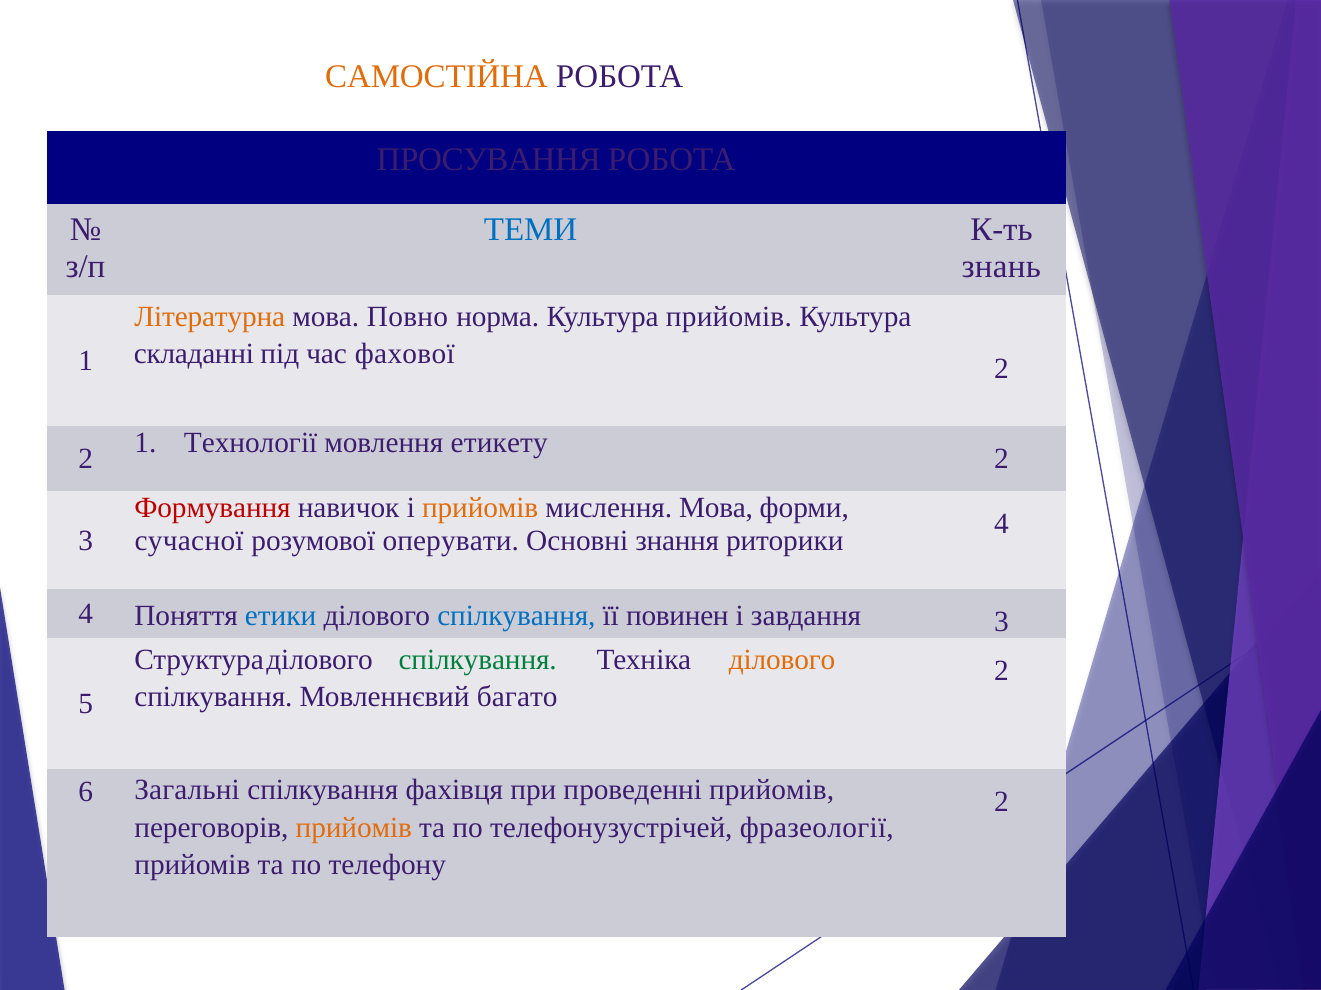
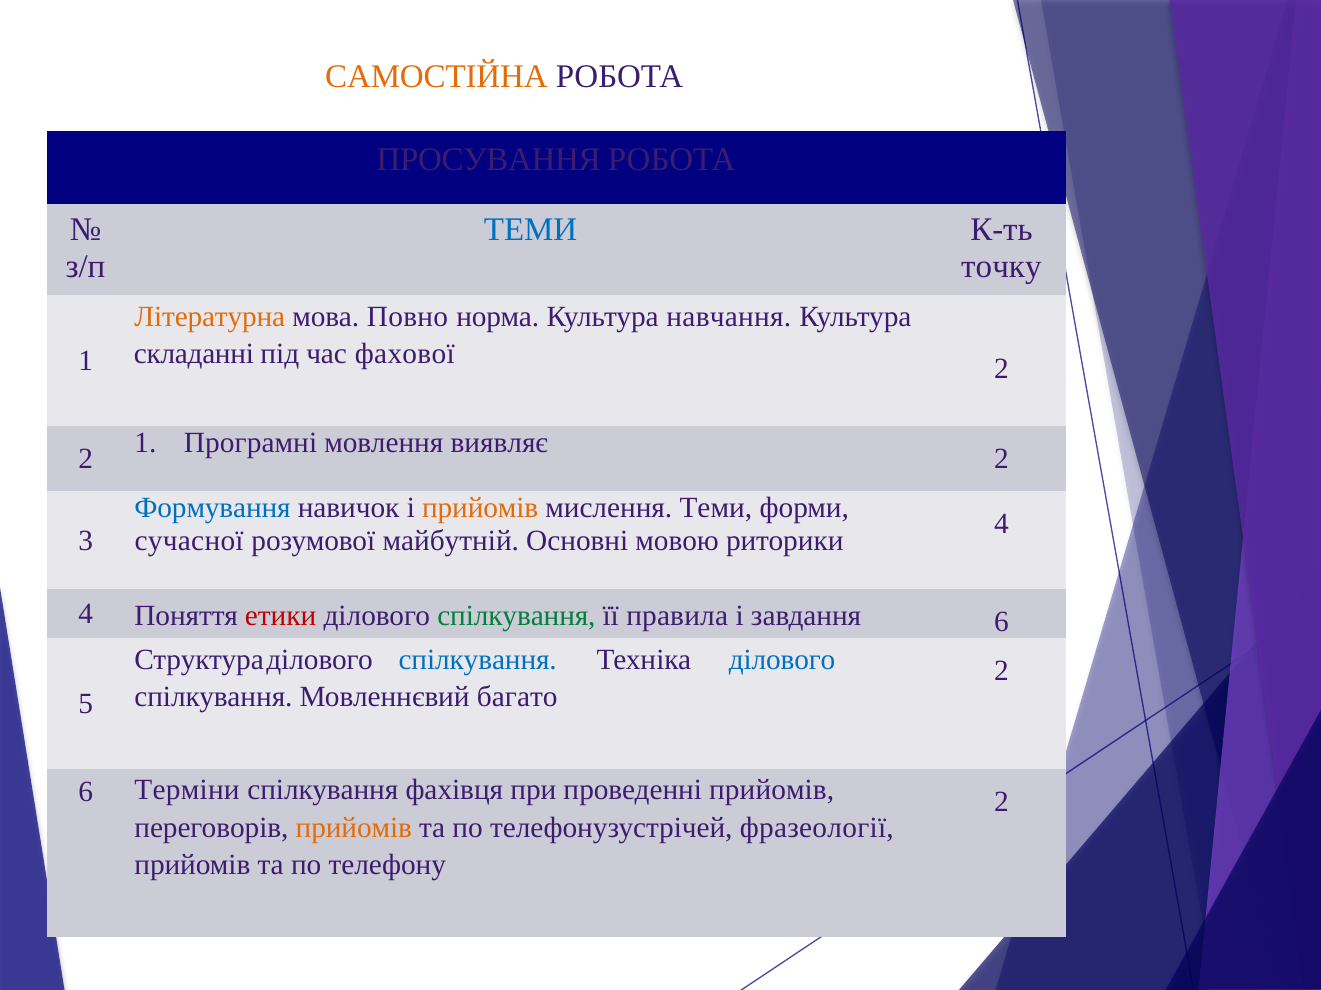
знань: знань -> точку (1001, 266)
Культура прийомів: прийомів -> навчання (729, 317)
Технології: Технології -> Програмні (251, 443)
етикету: етикету -> виявляє (499, 443)
Формування colour: red -> blue (213, 508)
мислення Мова: Мова -> Теми (716, 508)
оперувати: оперувати -> майбутній (451, 541)
знання: знання -> мовою (677, 541)
етики colour: blue -> red (281, 617)
спілкування colour: blue -> green (516, 617)
повинен: повинен -> правила (677, 617)
завдання 3: 3 -> 6 (1001, 622)
спілкування colour: green -> blue (478, 660)
ділового colour: orange -> blue (782, 660)
Загальні: Загальні -> Терміни (187, 791)
